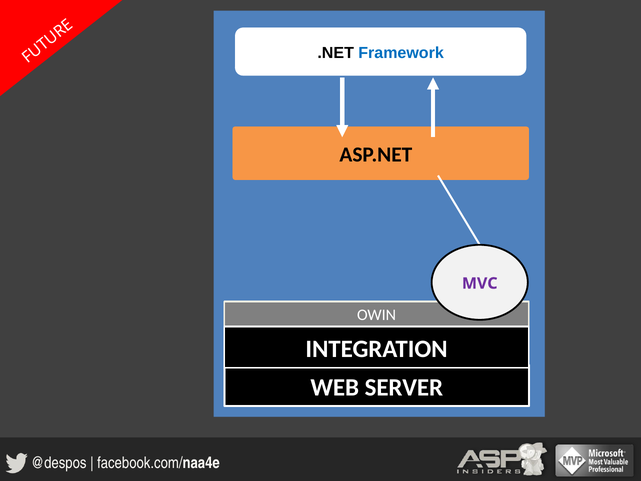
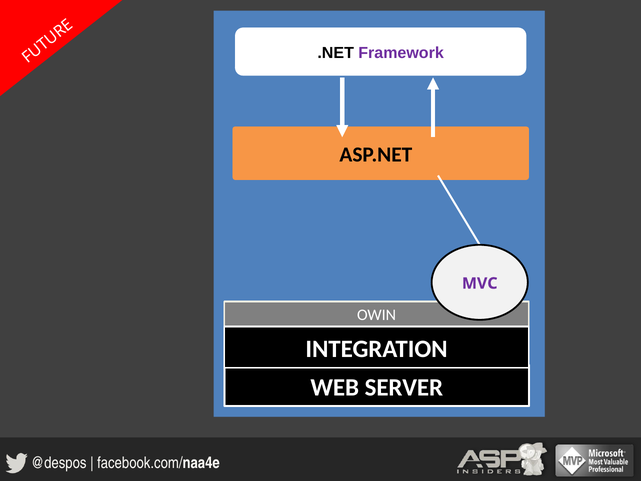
Framework colour: blue -> purple (401, 53)
